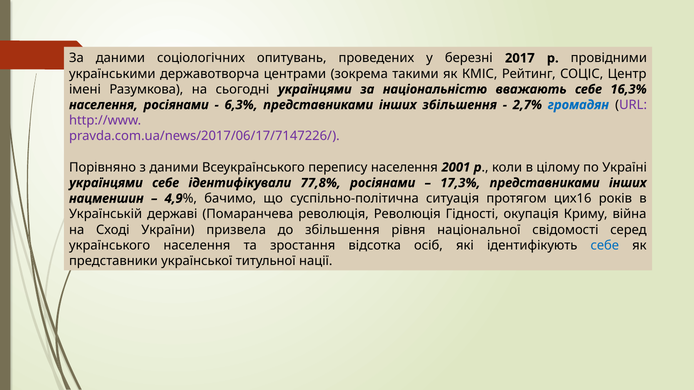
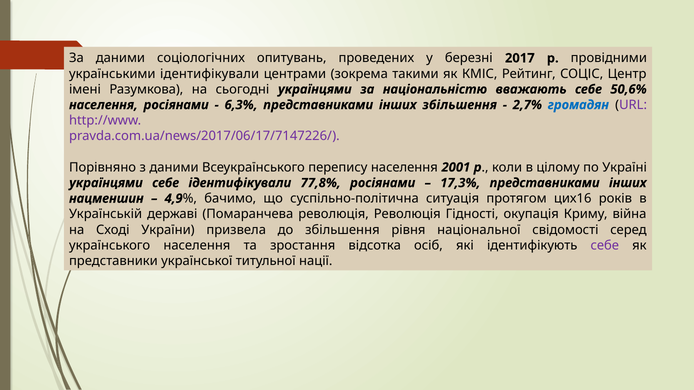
українськими державотворча: державотворча -> ідентифікували (210, 74)
16,3%: 16,3% -> 50,6% (629, 89)
себе colour: blue -> purple (605, 246)
